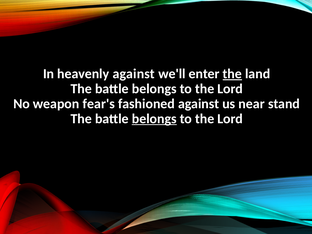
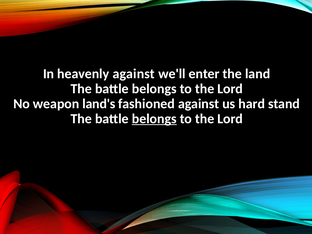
the underline: present -> none (232, 74)
fear's: fear's -> land's (99, 104)
near: near -> hard (252, 104)
